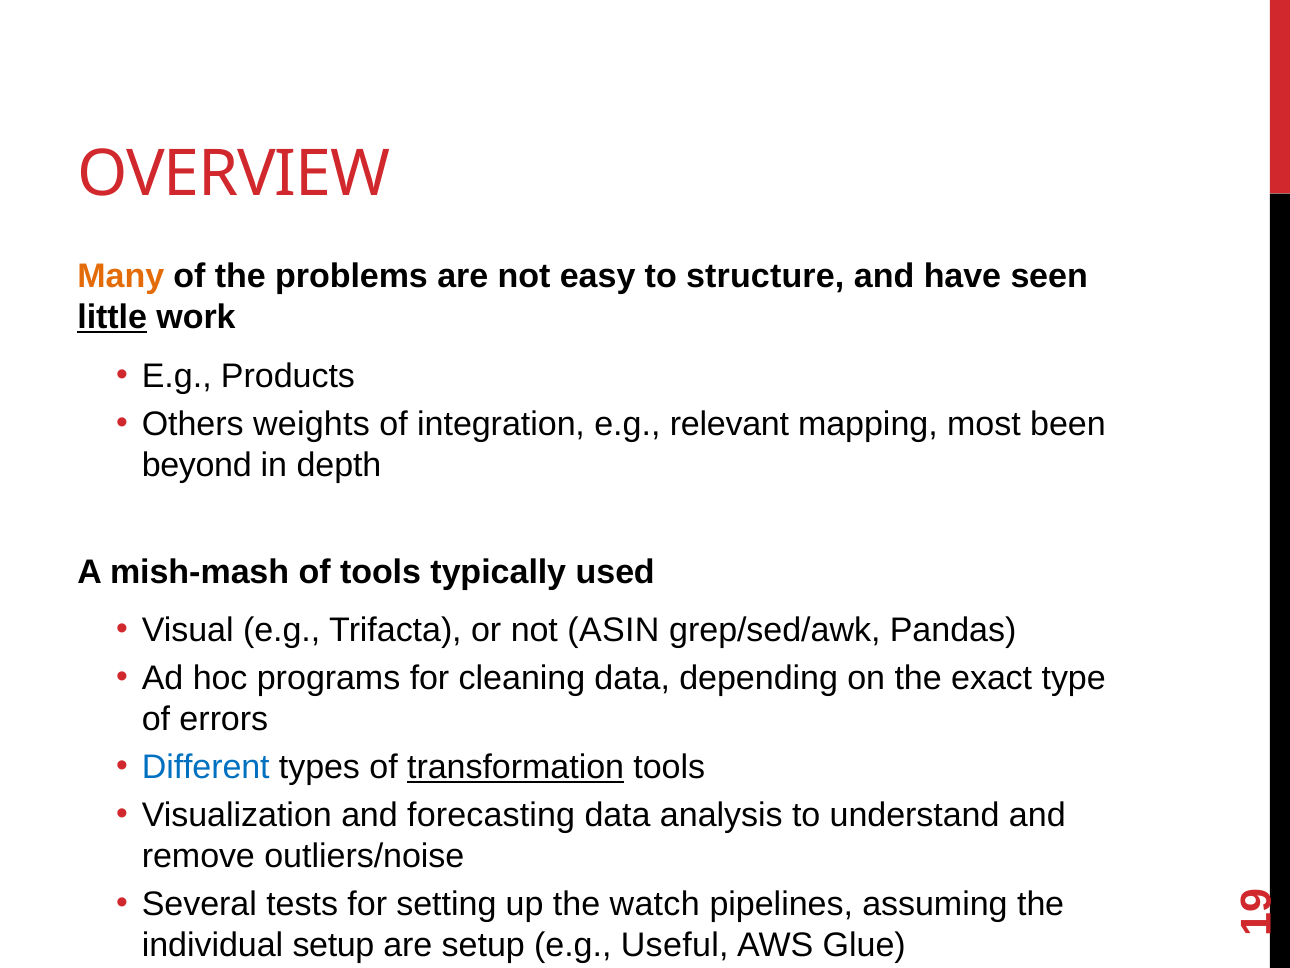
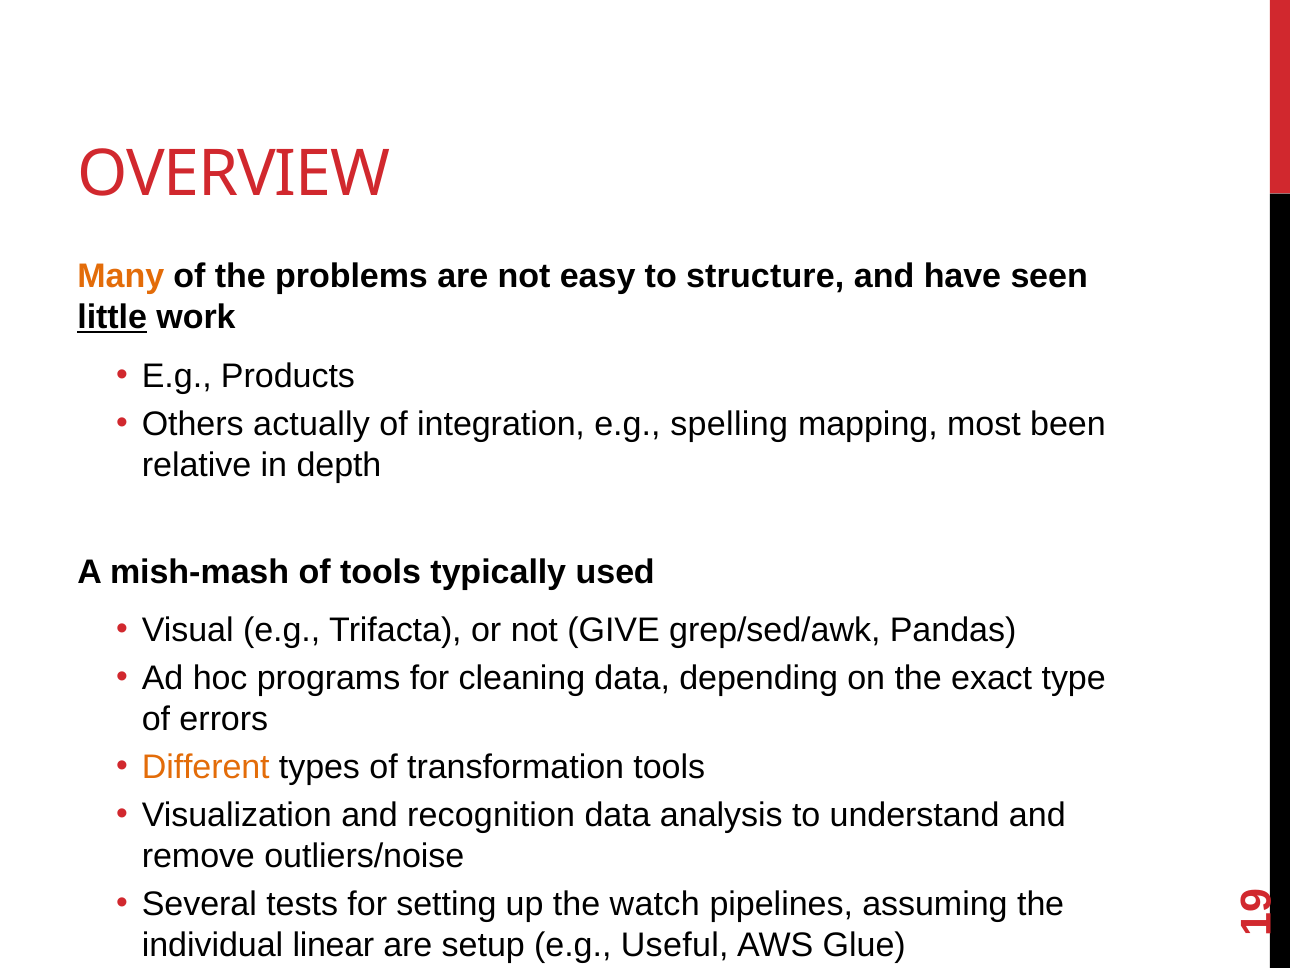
weights: weights -> actually (311, 424)
relevant: relevant -> spelling (729, 424)
beyond: beyond -> relative (197, 465)
ASIN: ASIN -> GIVE (614, 630)
Different colour: blue -> orange (206, 767)
transformation underline: present -> none (516, 767)
forecasting: forecasting -> recognition (491, 815)
individual setup: setup -> linear (333, 945)
